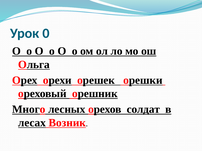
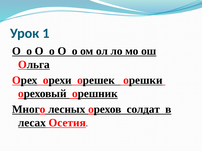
0: 0 -> 1 (46, 33)
Возник: Возник -> Осетия (67, 123)
